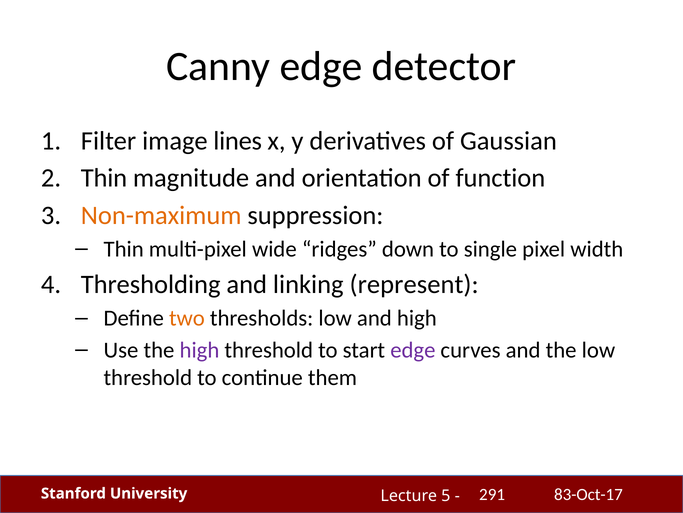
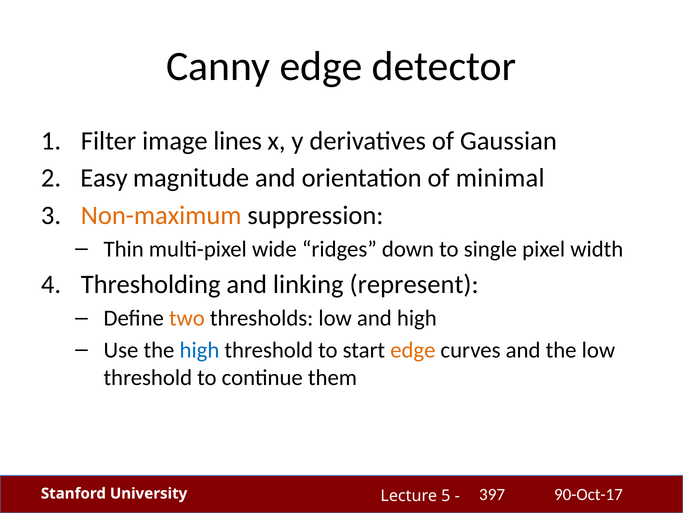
Thin: Thin -> Easy (104, 178)
function: function -> minimal (500, 178)
high colour: purple -> blue (199, 350)
edge colour: purple -> orange (413, 350)
83-Oct-17: 83-Oct-17 -> 90-Oct-17 (588, 494)
291: 291 -> 397 (492, 494)
